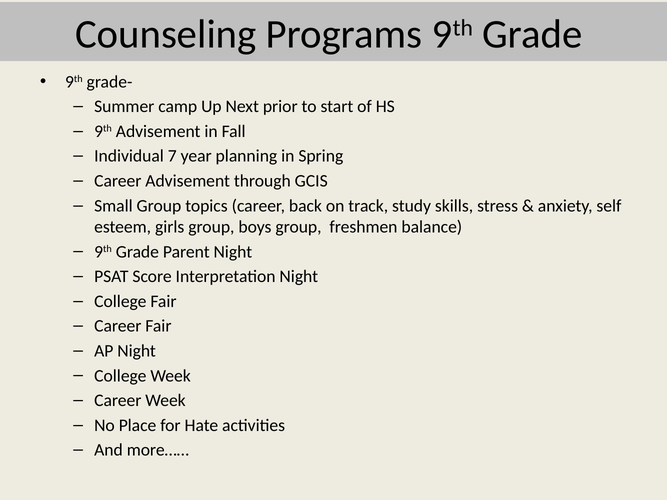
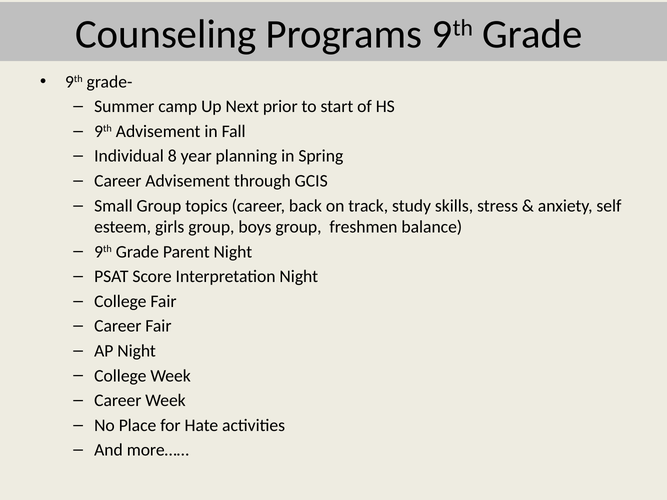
7: 7 -> 8 (172, 156)
